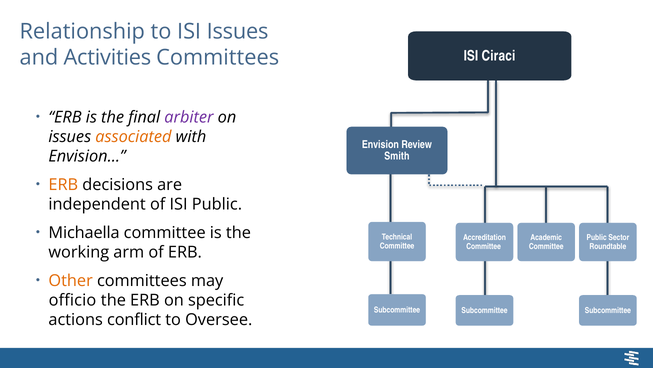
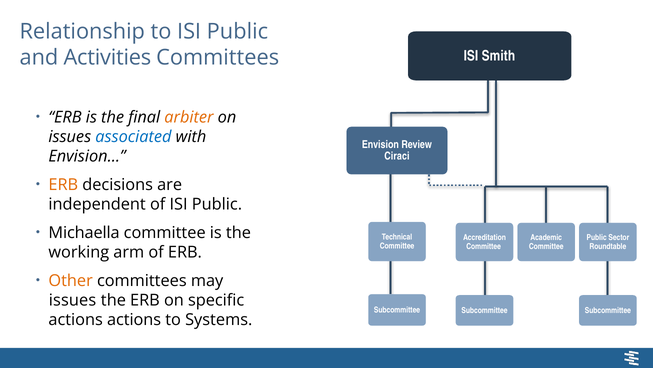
to ISI Issues: Issues -> Public (237, 31)
Ciraci: Ciraci -> Smith (498, 56)
arbiter colour: purple -> orange (189, 117)
associated colour: orange -> blue (133, 137)
Smith: Smith -> Ciraci (397, 156)
officio: officio -> issues (73, 300)
actions conflict: conflict -> actions (134, 319)
Oversee: Oversee -> Systems (219, 319)
